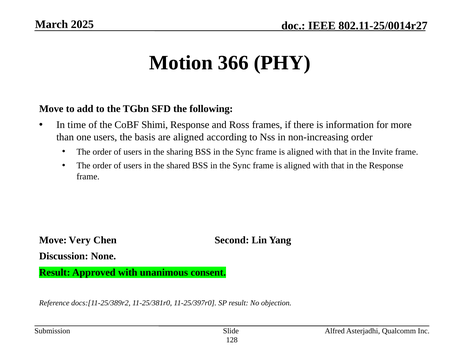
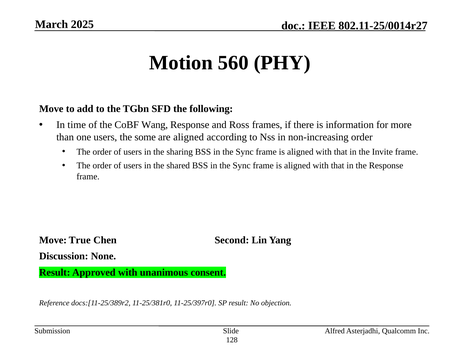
366: 366 -> 560 (233, 63)
Shimi: Shimi -> Wang (155, 125)
basis: basis -> some (145, 137)
Very: Very -> True (80, 240)
